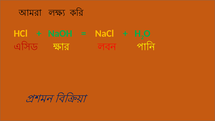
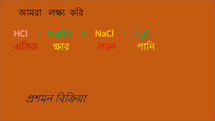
HCl colour: yellow -> pink (21, 33)
